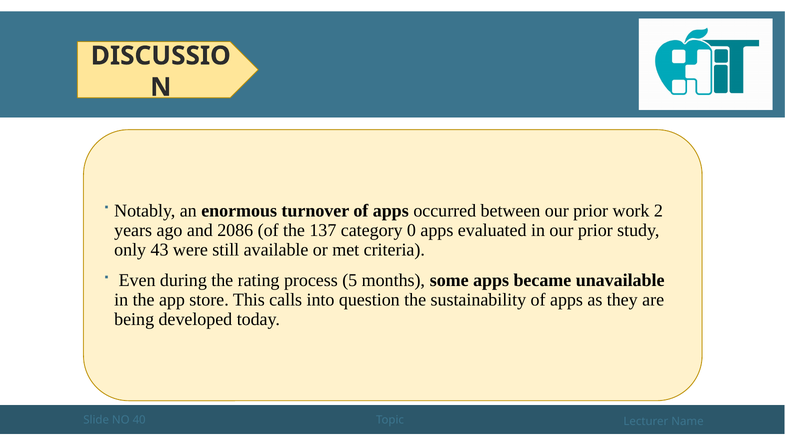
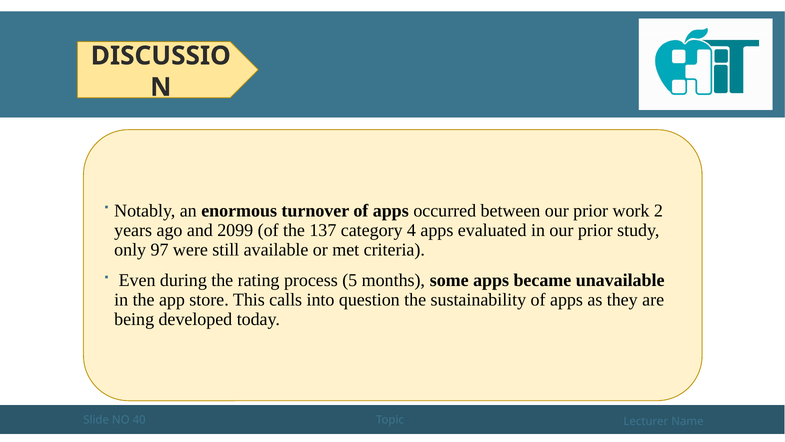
2086: 2086 -> 2099 (235, 230)
0: 0 -> 4 (411, 230)
43: 43 -> 97 (160, 249)
